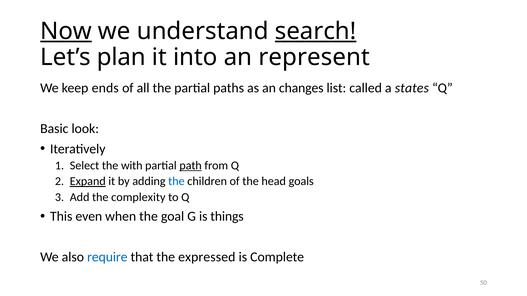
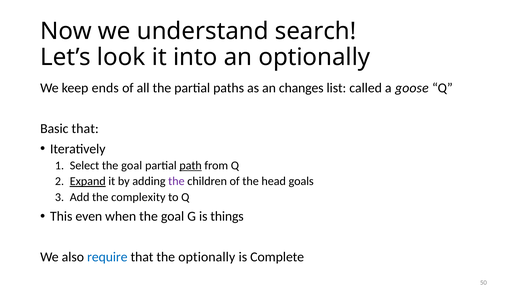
Now underline: present -> none (66, 31)
search underline: present -> none (316, 31)
plan: plan -> look (121, 57)
an represent: represent -> optionally (314, 57)
states: states -> goose (412, 88)
Basic look: look -> that (85, 129)
Select the with: with -> goal (132, 166)
the colour: blue -> purple (176, 182)
the expressed: expressed -> optionally (207, 257)
